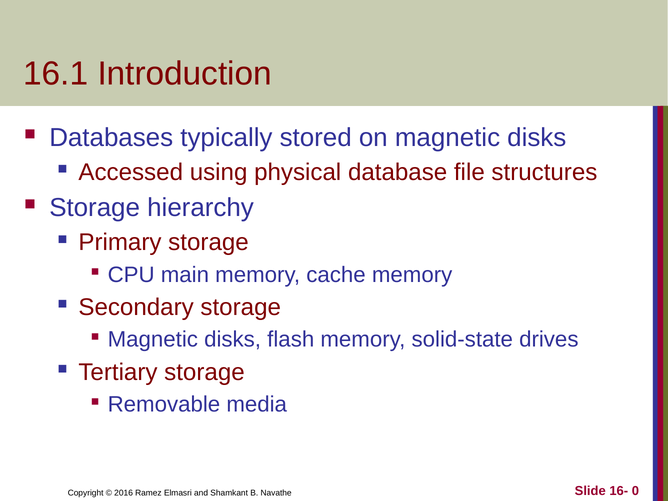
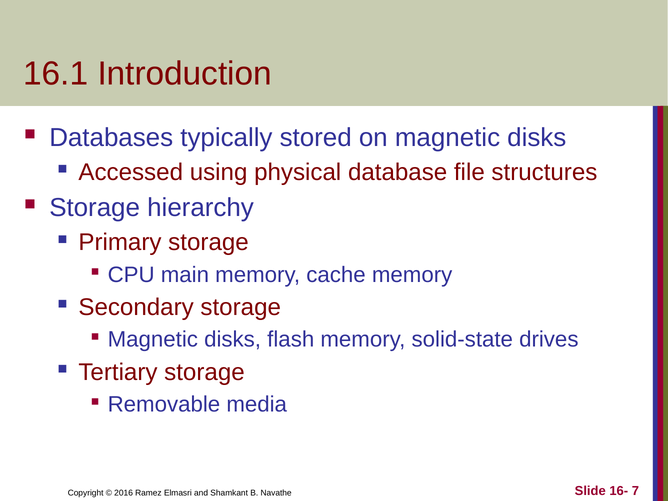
0: 0 -> 7 (635, 491)
